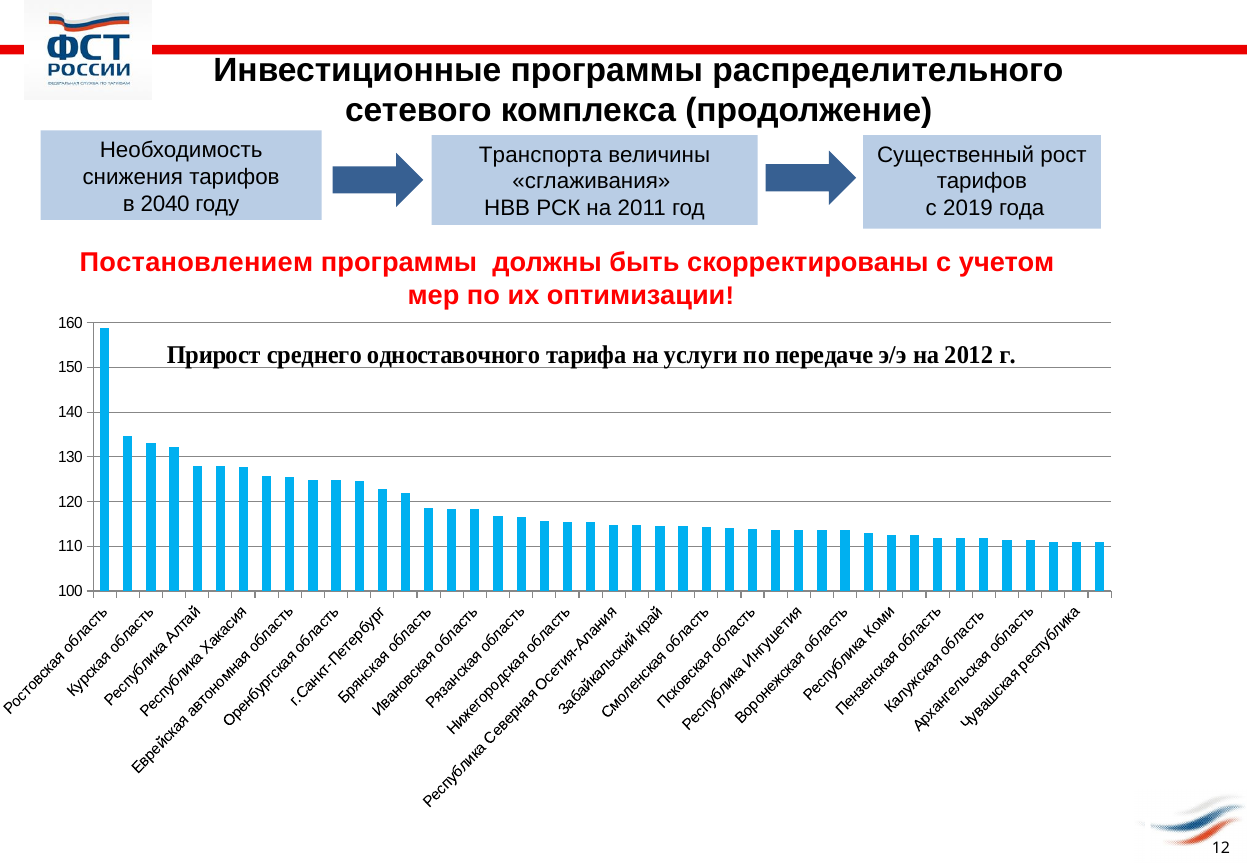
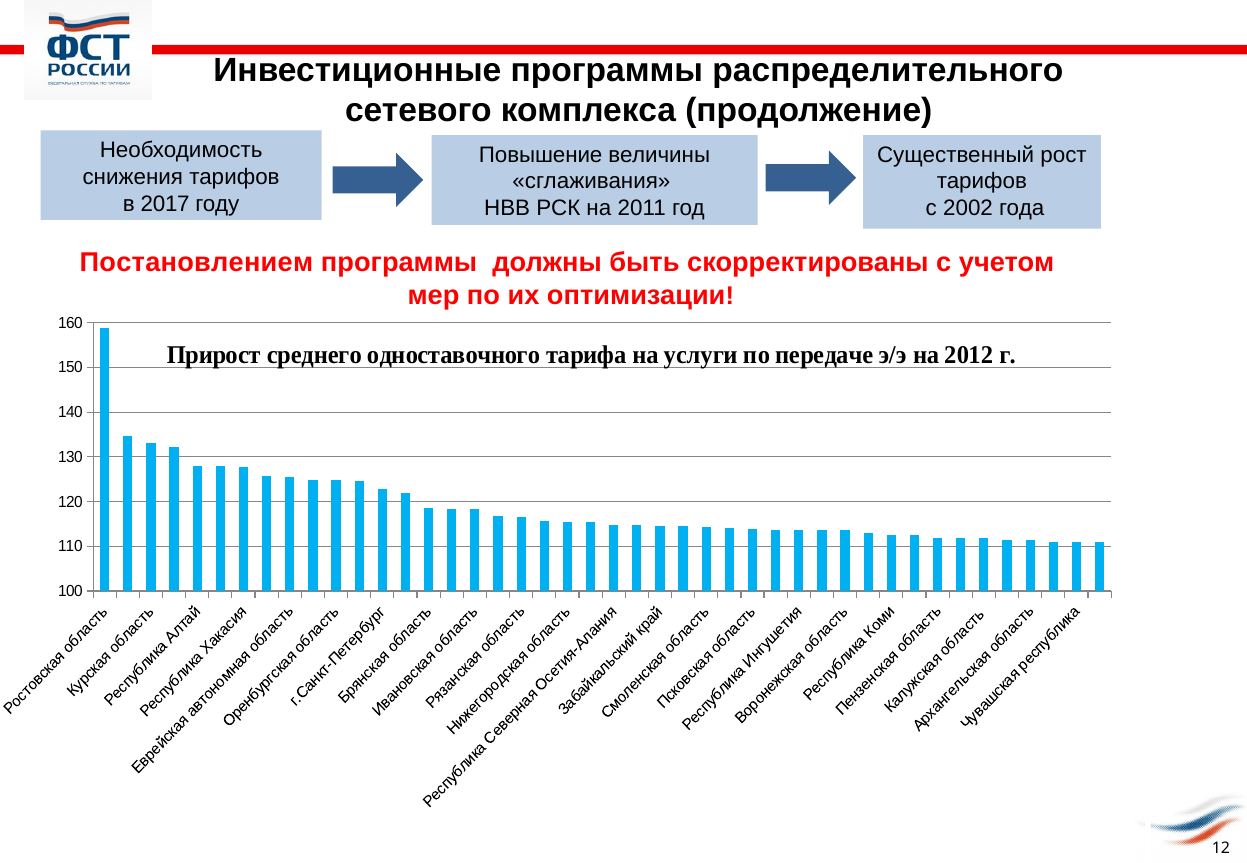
Транспорта: Транспорта -> Повышение (541, 155)
2040: 2040 -> 2017 (165, 204)
2019: 2019 -> 2002 (968, 208)
